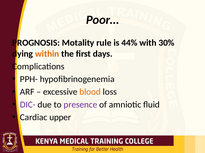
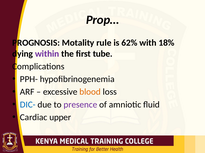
Poor…: Poor… -> Prop… (103, 20)
44%: 44% -> 62% (129, 43)
30%: 30% -> 18% (166, 43)
within colour: orange -> purple (47, 54)
days: days -> tube (103, 54)
DIC- colour: purple -> blue (28, 105)
